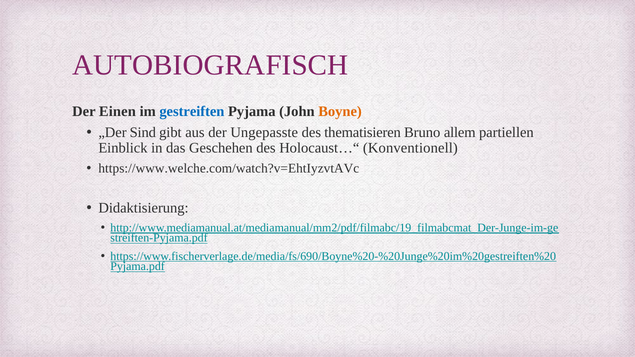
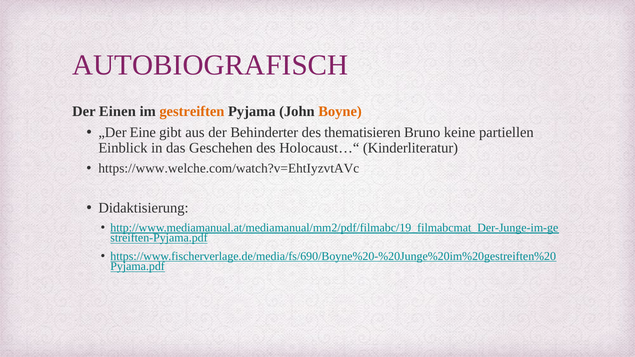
gestreiften colour: blue -> orange (192, 111)
Sind: Sind -> Eine (143, 132)
Ungepasste: Ungepasste -> Behinderter (264, 132)
allem: allem -> keine (460, 132)
Konventionell: Konventionell -> Kinderliteratur (410, 148)
